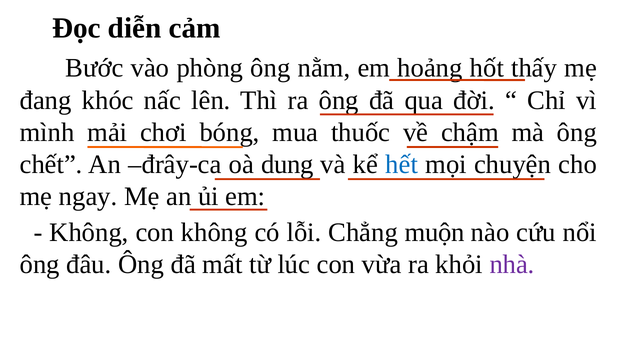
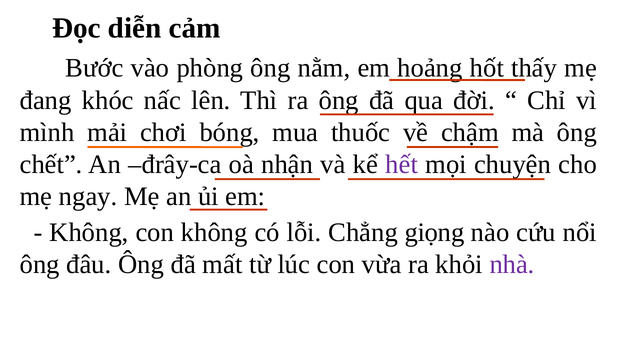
dung: dung -> nhận (287, 165)
hết colour: blue -> purple (402, 165)
muộn: muộn -> giọng (435, 232)
